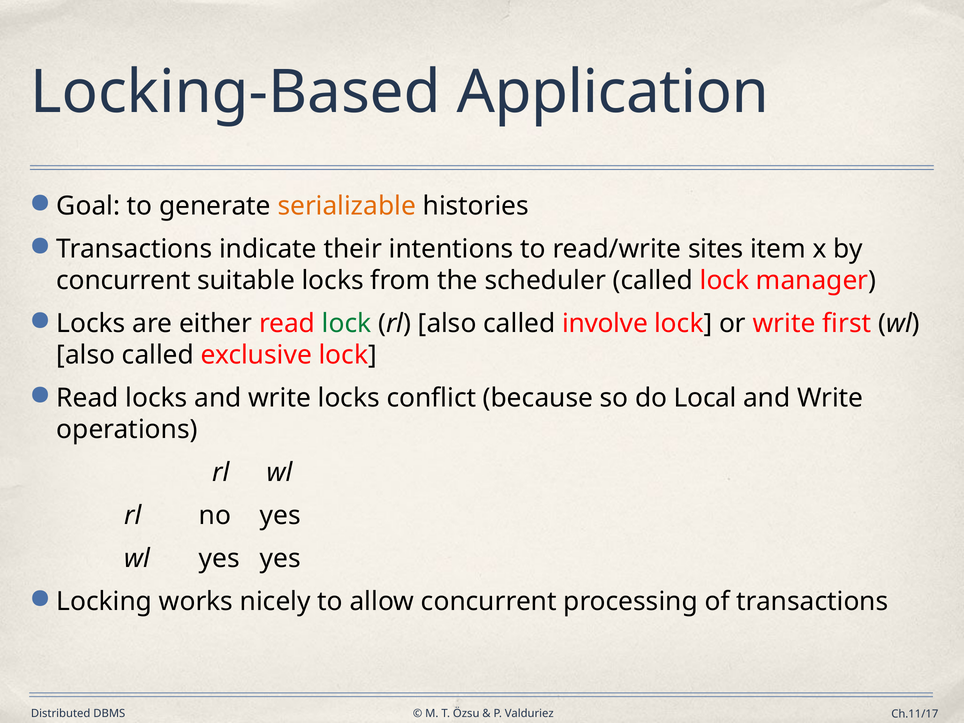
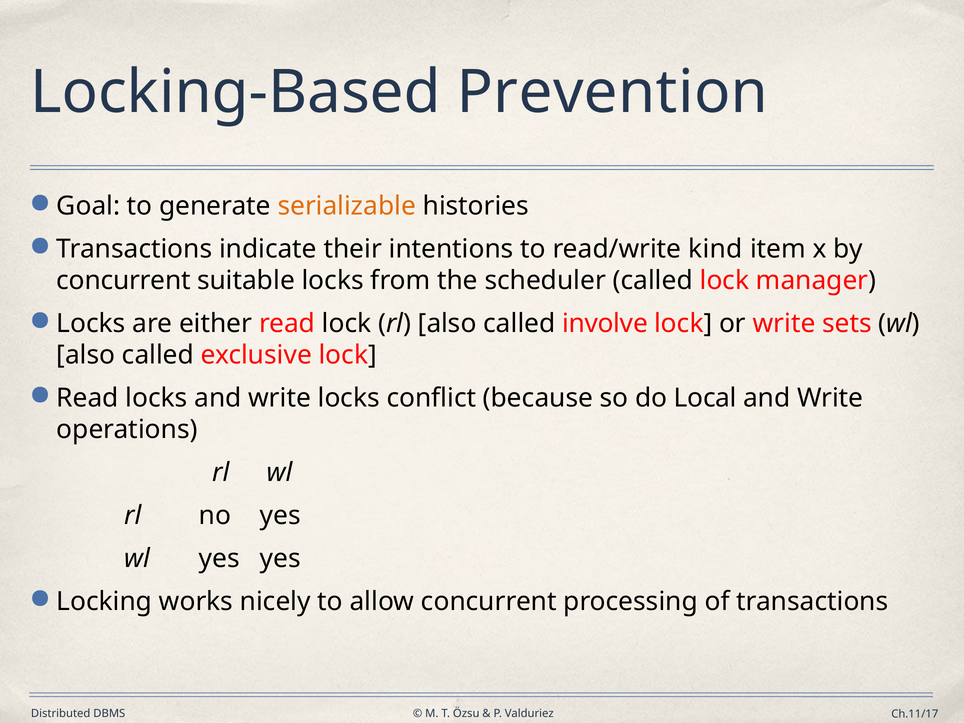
Application: Application -> Prevention (612, 92)
sites: sites -> kind (716, 249)
lock colour: green -> black (347, 323)
first: first -> sets (847, 323)
